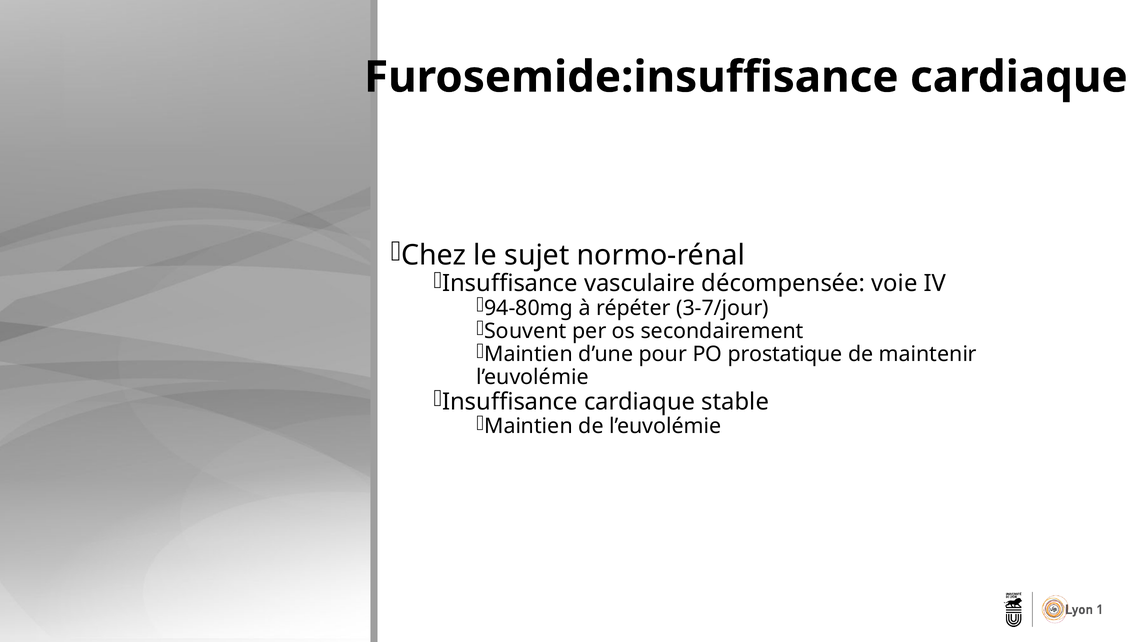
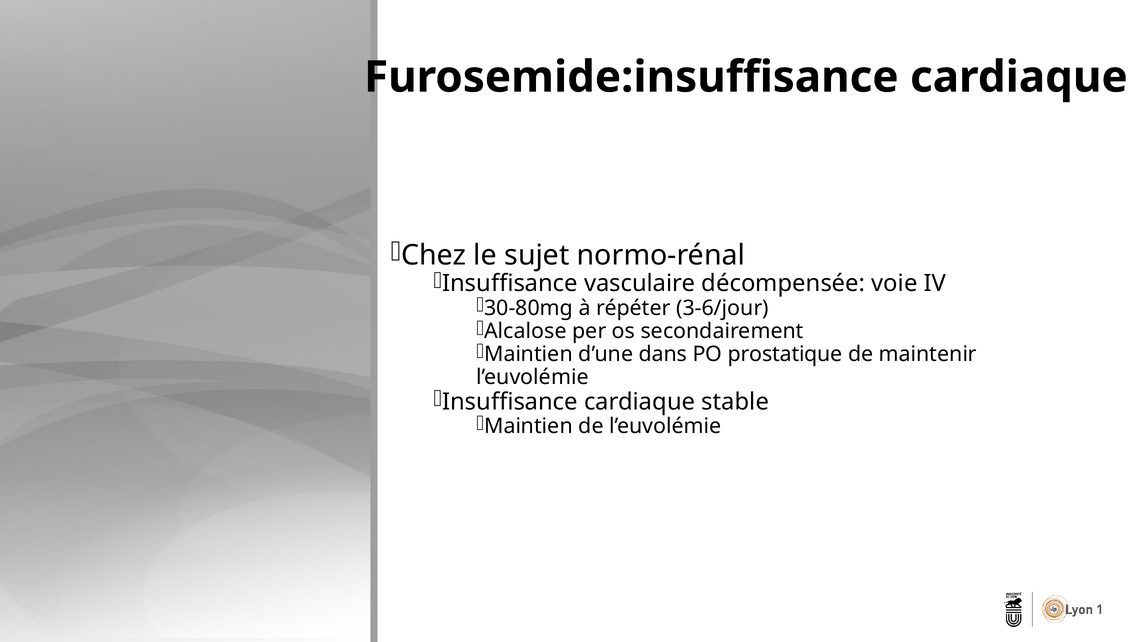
94-80mg: 94-80mg -> 30-80mg (529, 308)
3-7/jour: 3-7/jour -> 3-6/jour (722, 308)
Souvent: Souvent -> Alcalose (525, 331)
pour: pour -> dans (663, 354)
